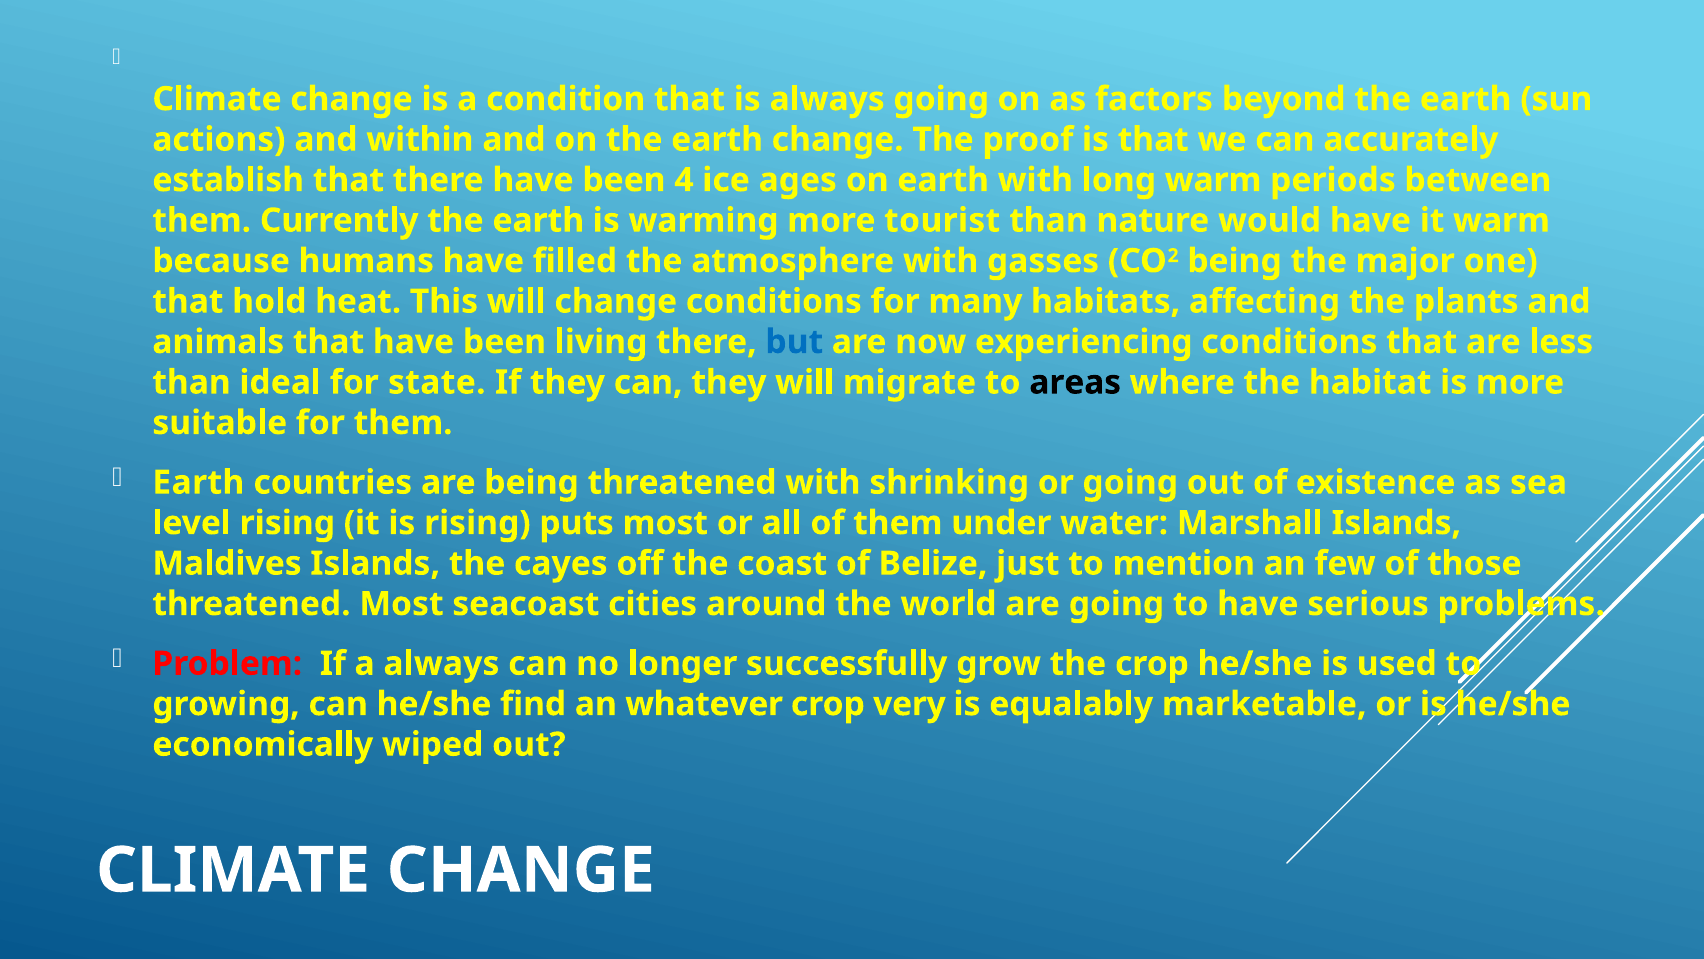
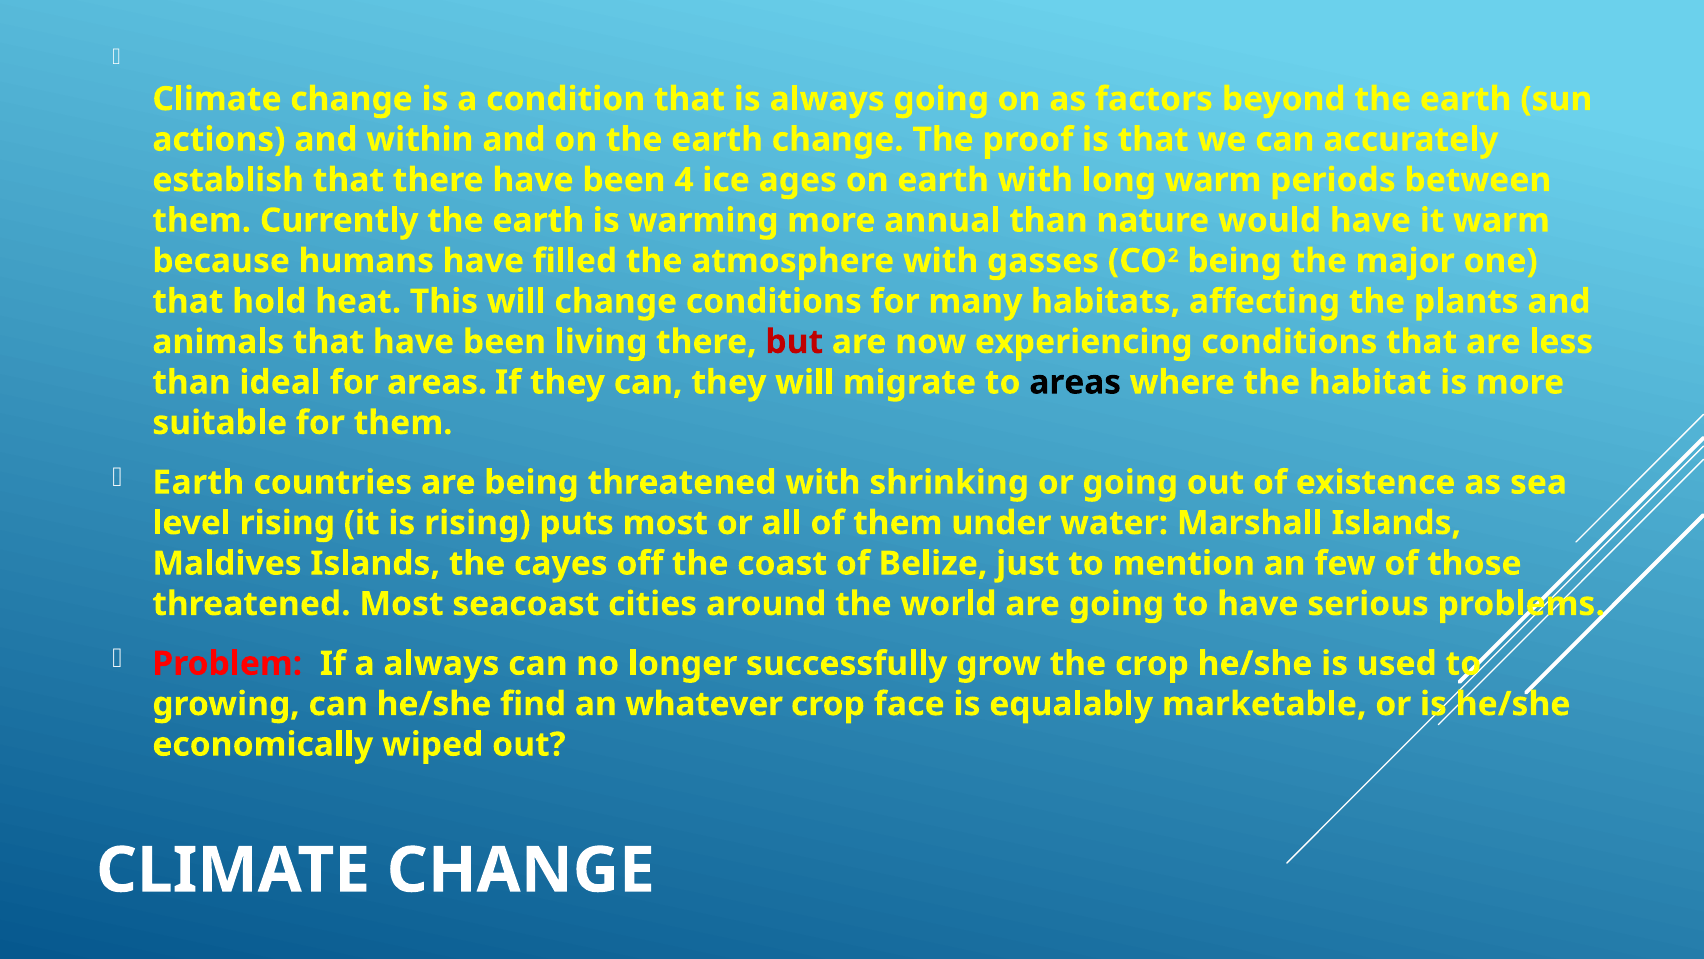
tourist: tourist -> annual (942, 220)
but colour: blue -> red (794, 342)
for state: state -> areas (437, 382)
very: very -> face (909, 704)
